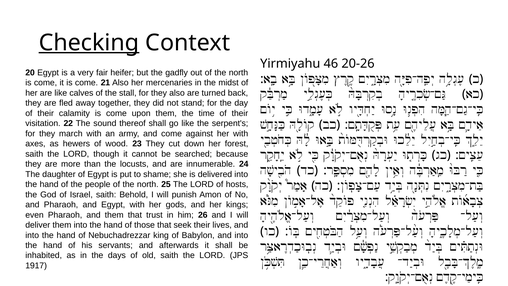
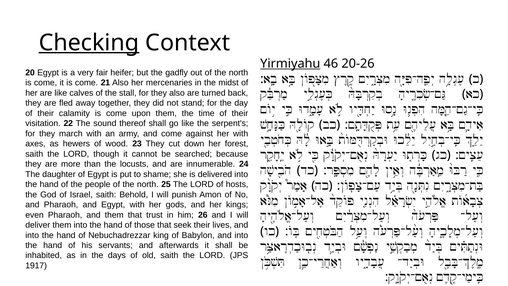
Yirmiyahu underline: none -> present (290, 64)
